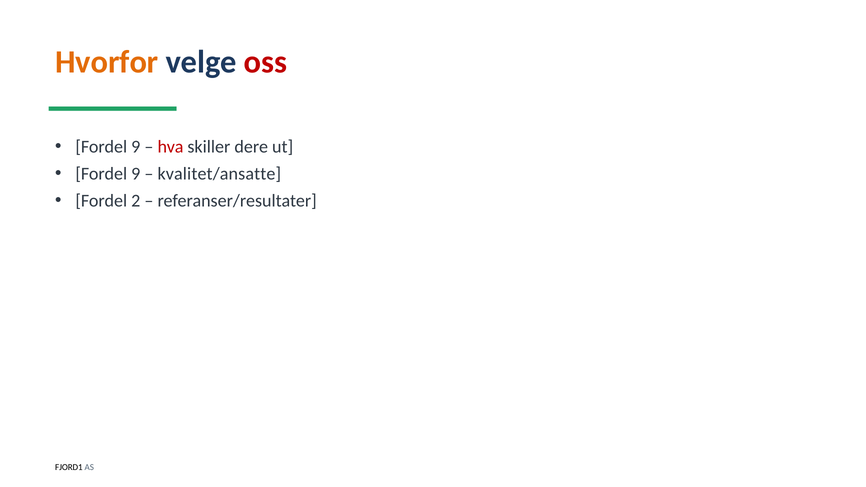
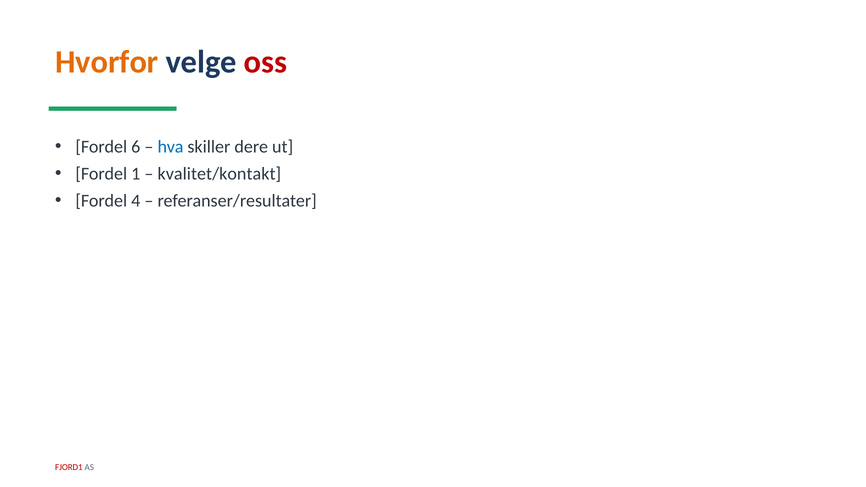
9: 9 -> 6 (136, 147)
hva colour: red -> blue (170, 147)
9: 9 -> 1 (136, 174)
kvalitet/ansatte: kvalitet/ansatte -> kvalitet/kontakt (219, 174)
2: 2 -> 4 (136, 201)
FJORD1 colour: black -> red (69, 467)
